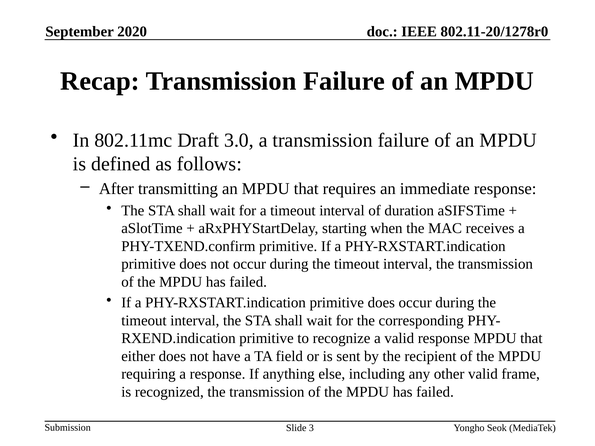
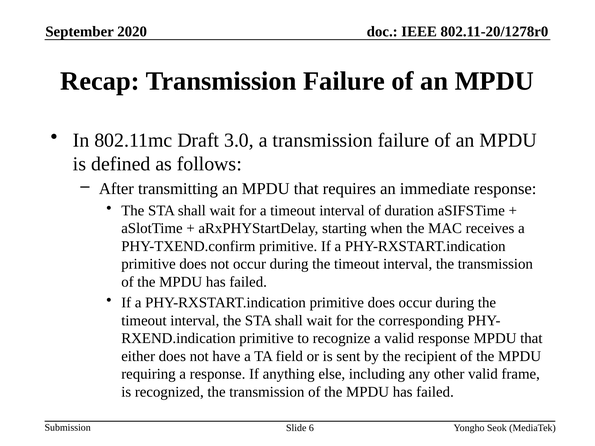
3: 3 -> 6 (311, 428)
